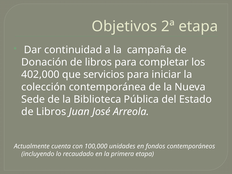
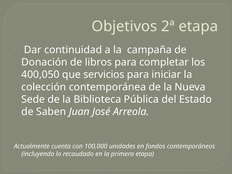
402,000: 402,000 -> 400,050 (40, 75)
Libros: Libros -> Saben (51, 112)
